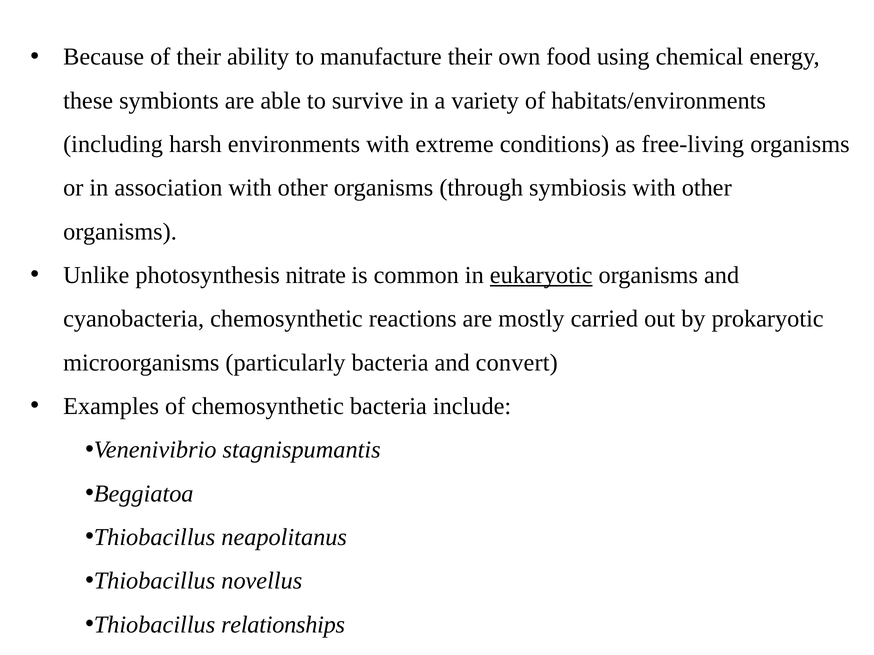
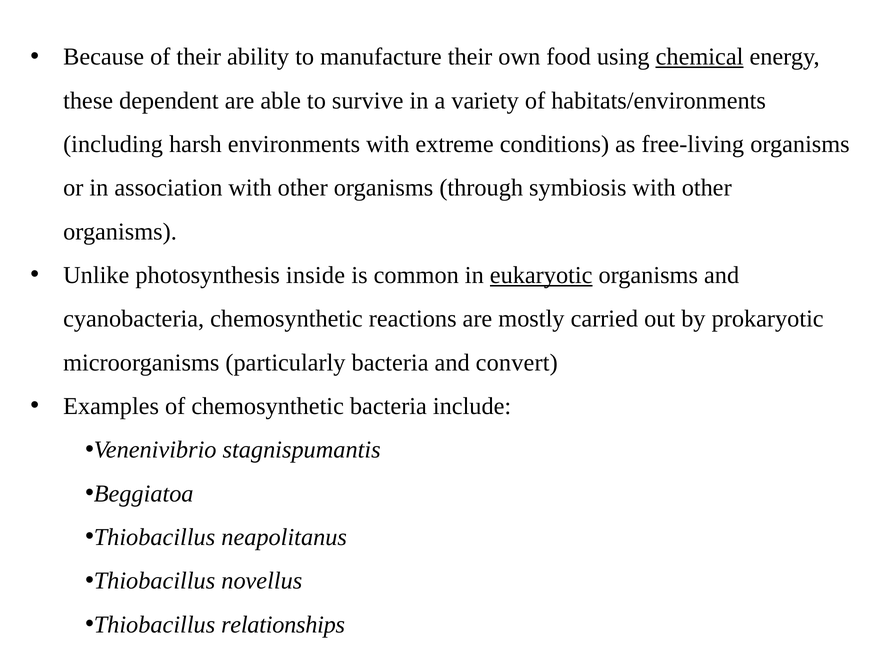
chemical underline: none -> present (700, 57)
symbionts: symbionts -> dependent (169, 101)
nitrate: nitrate -> inside (316, 275)
